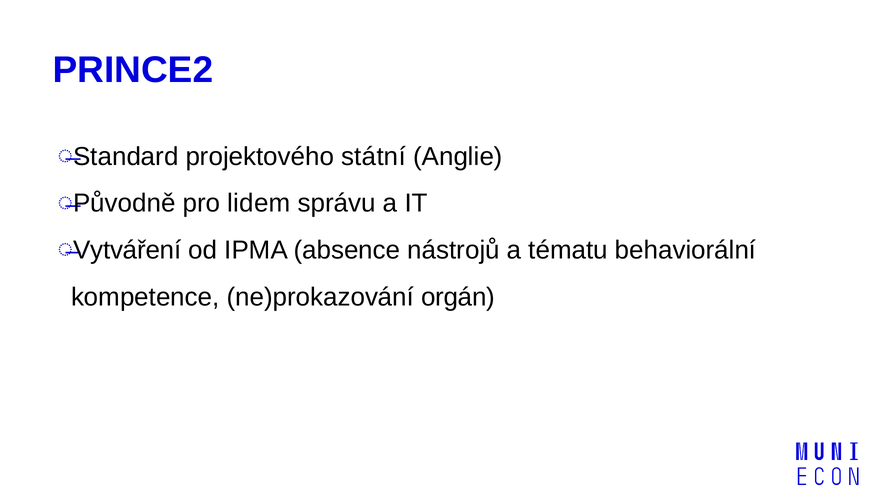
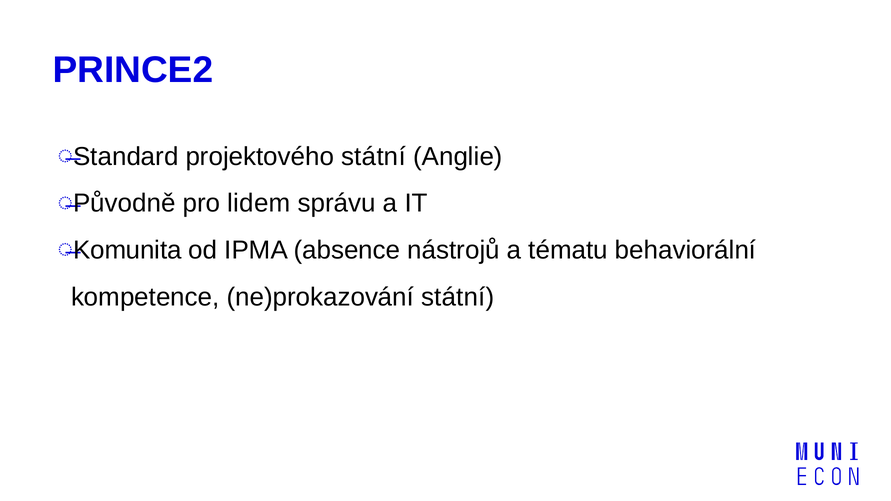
Vytváření: Vytváření -> Komunita (127, 250)
ne)prokazování orgán: orgán -> státní (458, 297)
